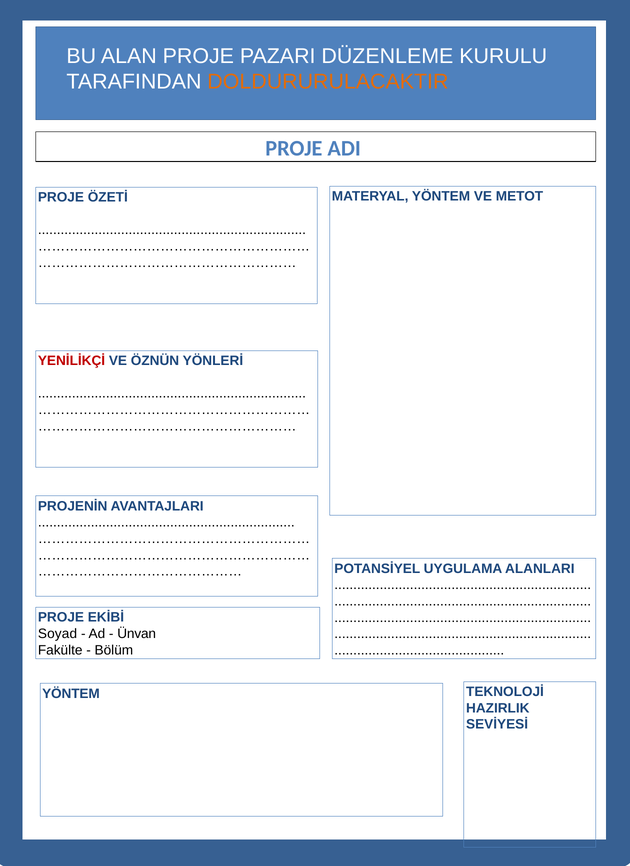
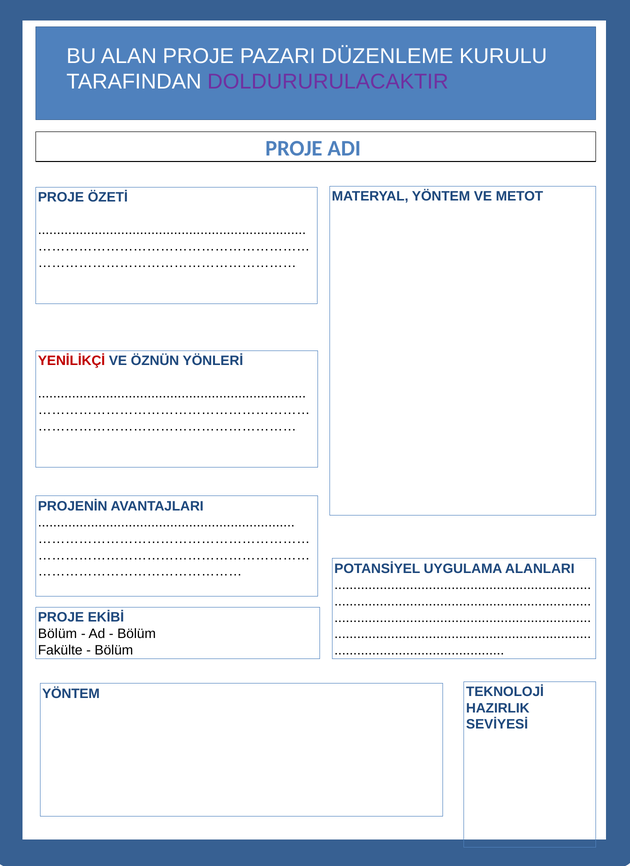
DOLDURURULACAKTIR colour: orange -> purple (328, 82)
Soyad: Soyad -> Bölüm (58, 634)
Ünvan: Ünvan -> Bölüm (137, 634)
